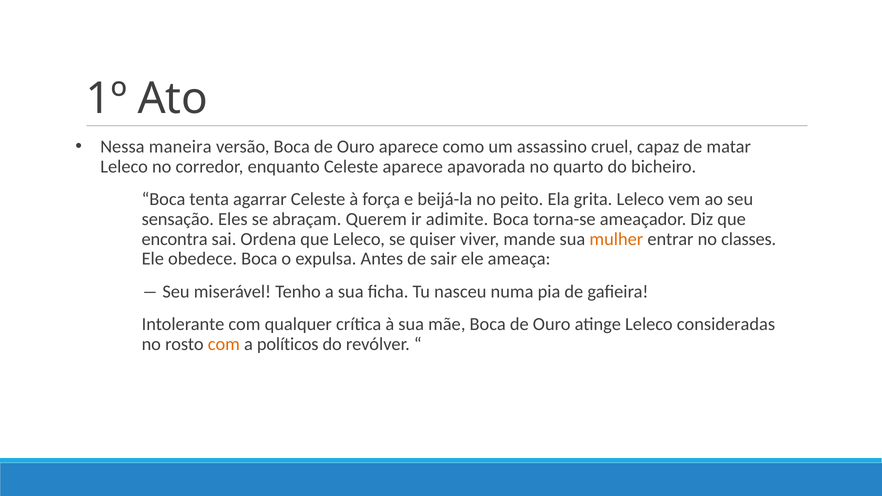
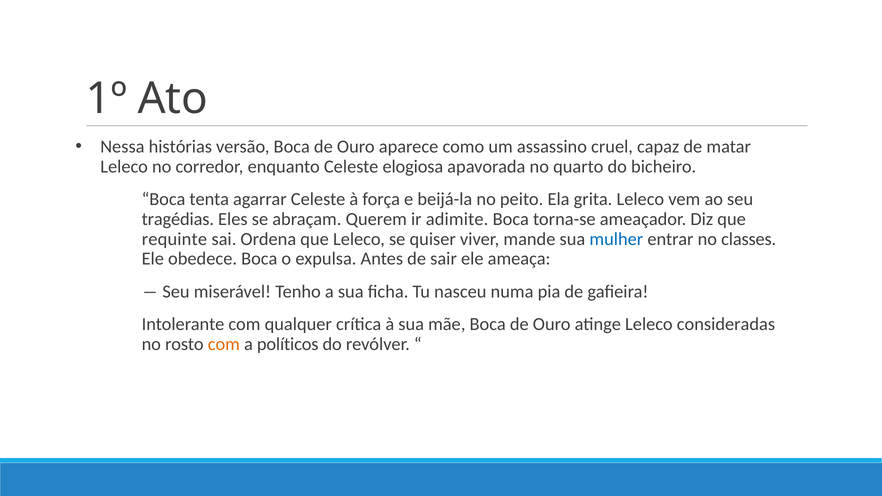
maneira: maneira -> histórias (180, 147)
Celeste aparece: aparece -> elogiosa (413, 167)
sensação: sensação -> tragédias (178, 219)
encontra: encontra -> requinte (174, 239)
mulher colour: orange -> blue (616, 239)
